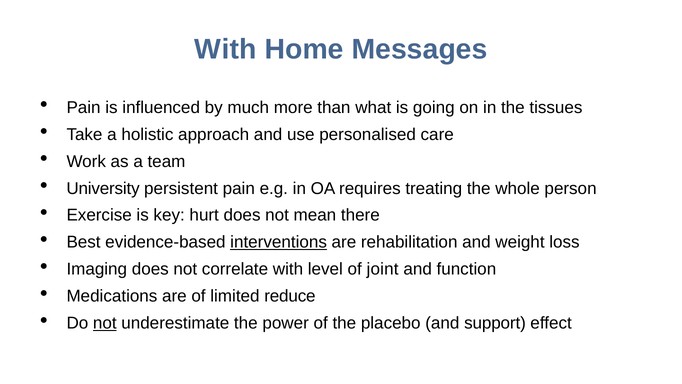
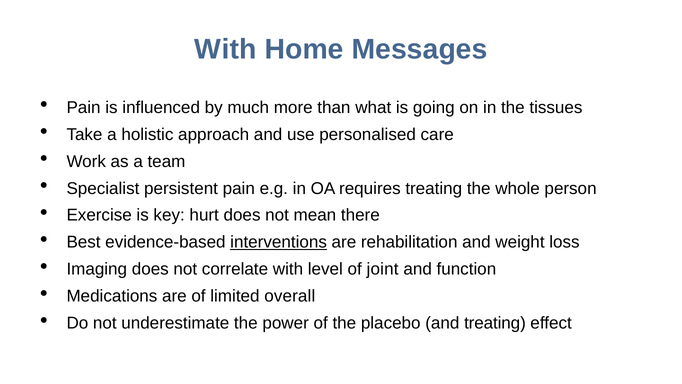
University: University -> Specialist (103, 188)
reduce: reduce -> overall (290, 296)
not underline: present -> none (105, 323)
and support: support -> treating (495, 323)
